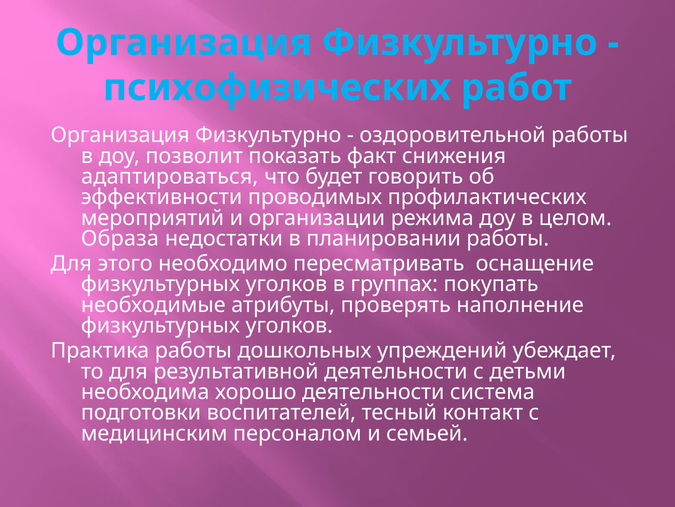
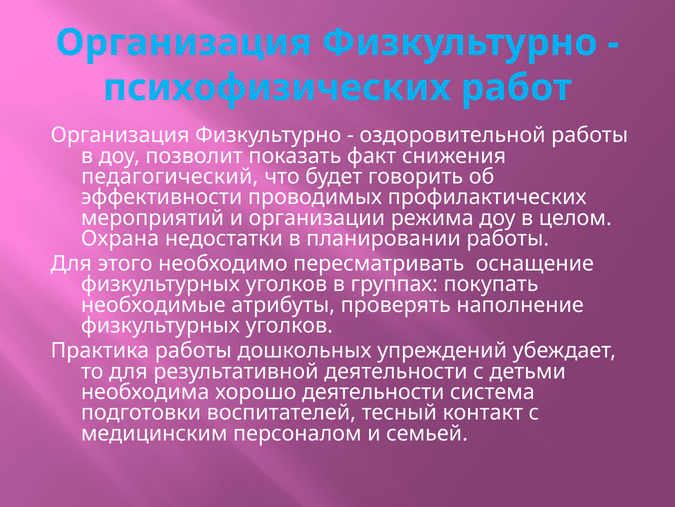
адаптироваться: адаптироваться -> педагогический (170, 176)
Образа: Образа -> Охрана (120, 238)
